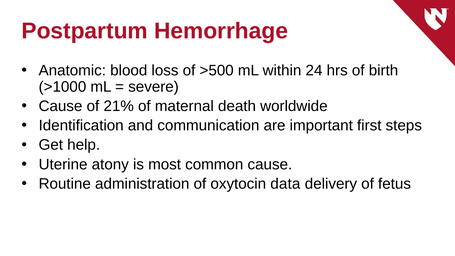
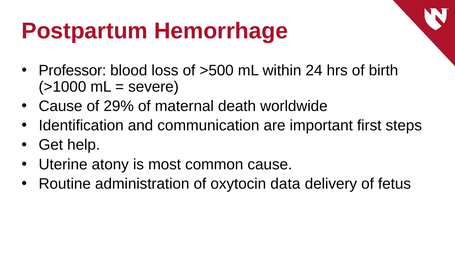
Anatomic: Anatomic -> Professor (72, 70)
21%: 21% -> 29% (119, 106)
